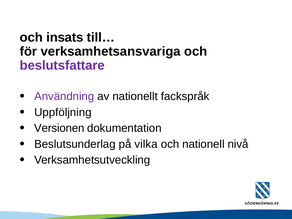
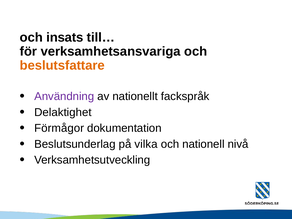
beslutsfattare colour: purple -> orange (62, 65)
Uppföljning: Uppföljning -> Delaktighet (63, 112)
Versionen: Versionen -> Förmågor (59, 128)
